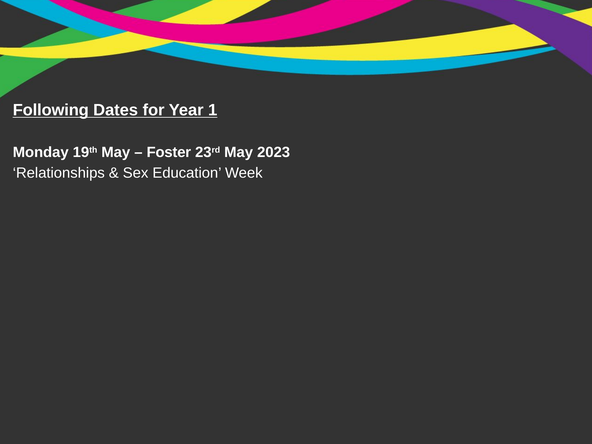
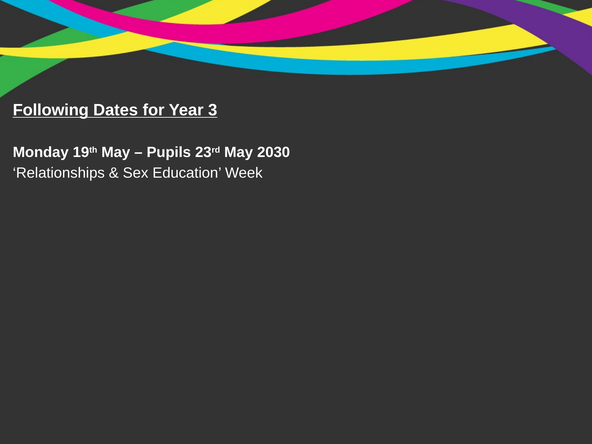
1: 1 -> 3 (213, 110)
Foster: Foster -> Pupils (169, 152)
2023: 2023 -> 2030 (274, 152)
